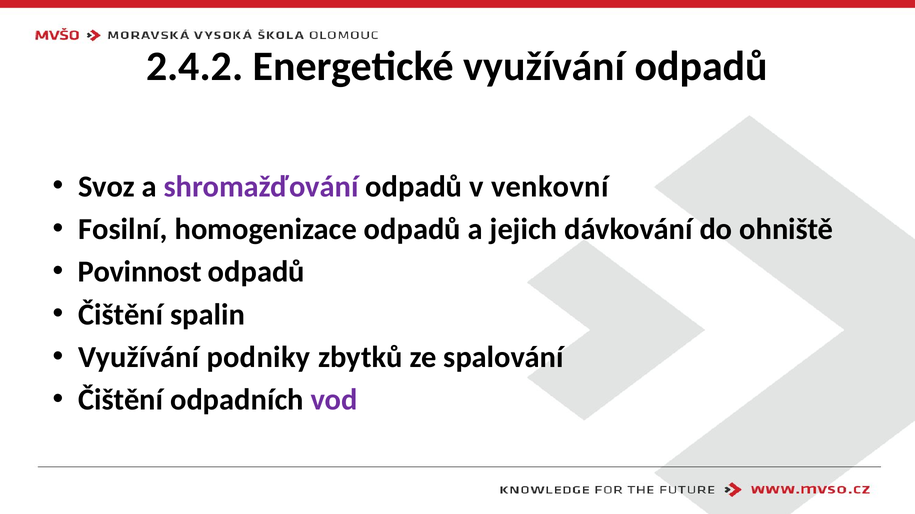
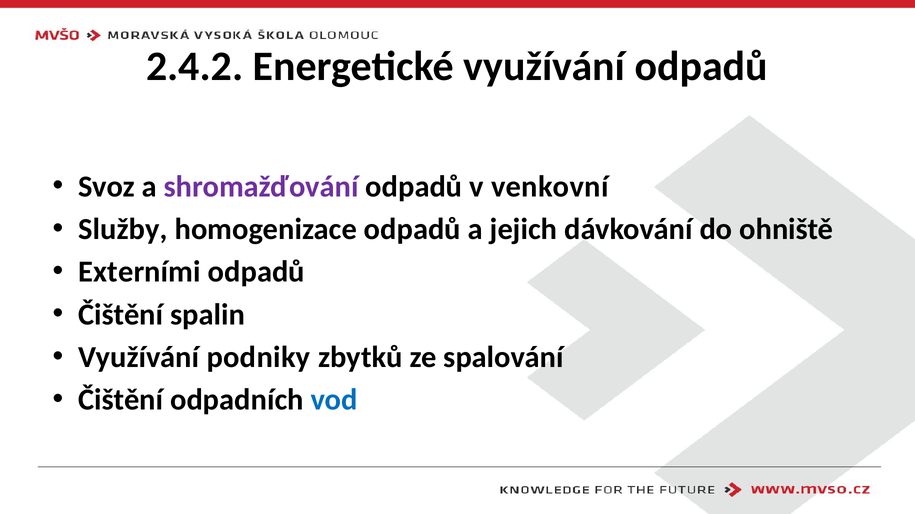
Fosilní: Fosilní -> Služby (123, 229)
Povinnost: Povinnost -> Externími (140, 272)
vod colour: purple -> blue (334, 400)
